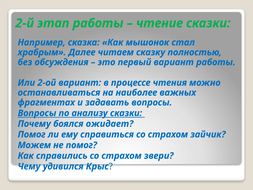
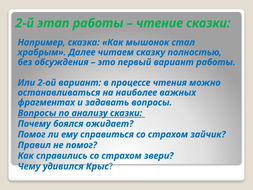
Можем: Можем -> Правил (34, 145)
